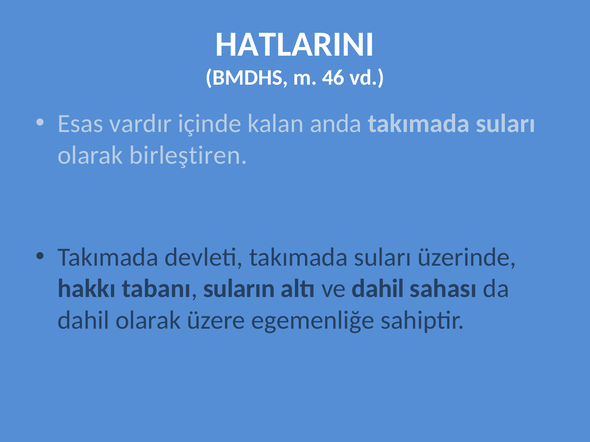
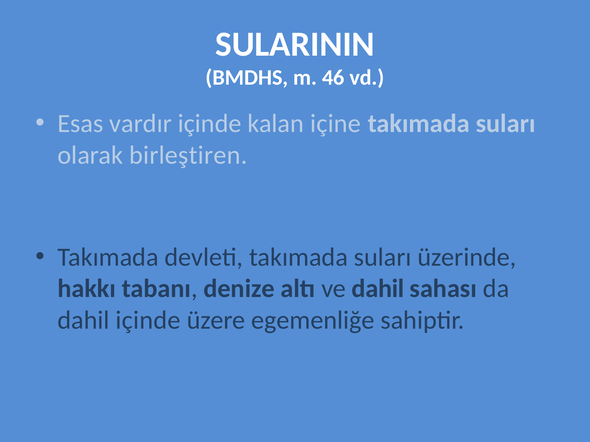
HATLARINI: HATLARINI -> SULARININ (295, 44)
anda: anda -> içine (336, 124)
suların: suların -> denize (239, 289)
dahil olarak: olarak -> içinde (148, 320)
